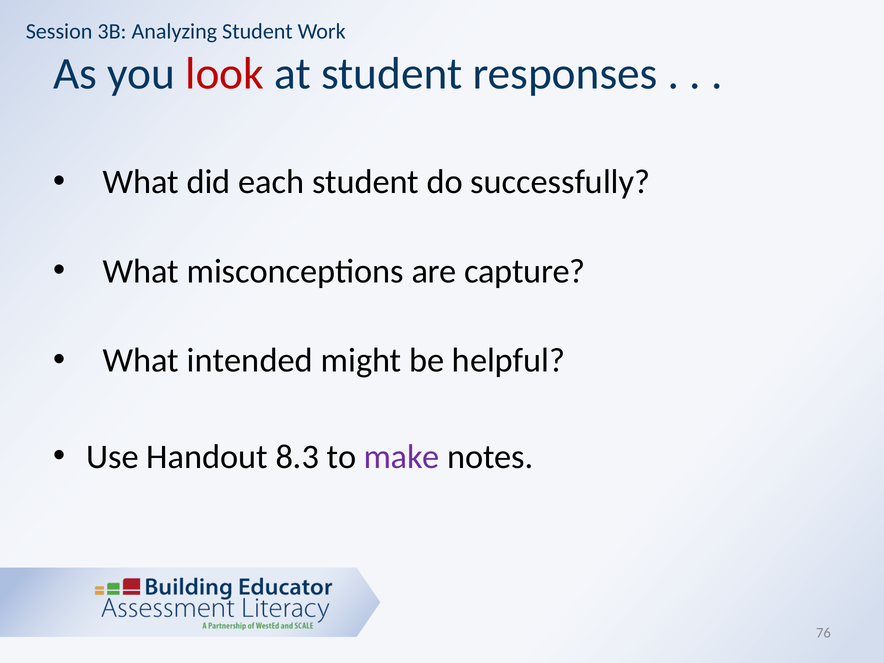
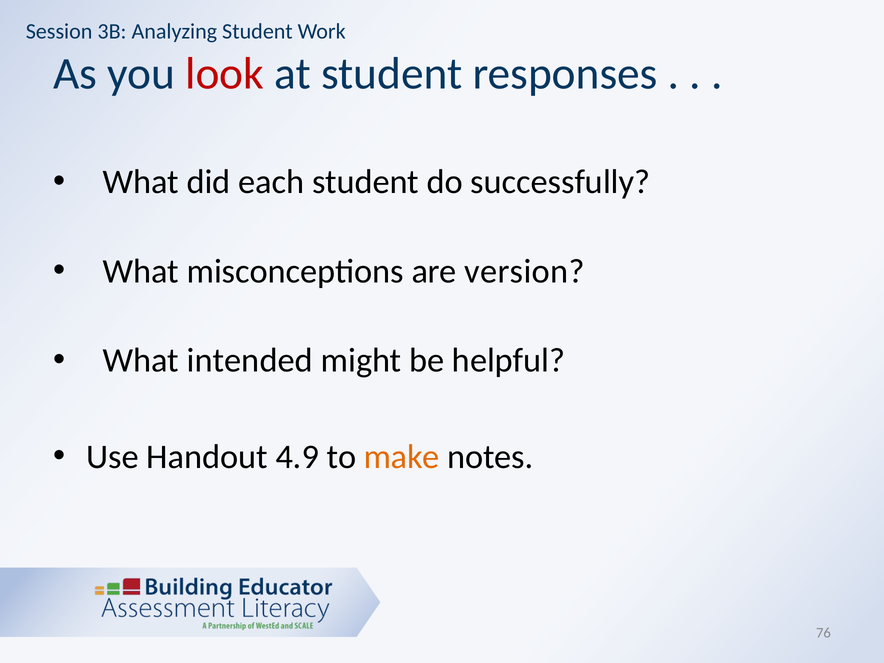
capture: capture -> version (524, 271)
8.3: 8.3 -> 4.9 (297, 457)
make colour: purple -> orange (402, 457)
